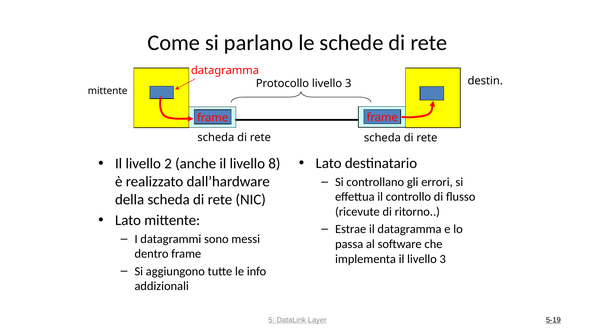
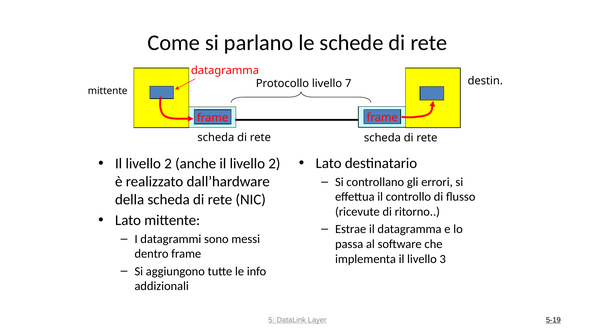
Protocollo livello 3: 3 -> 7 (348, 83)
anche il livello 8: 8 -> 2 (274, 164)
